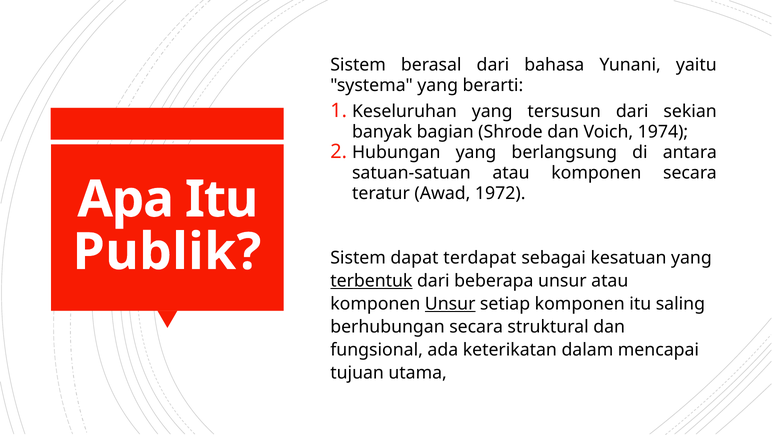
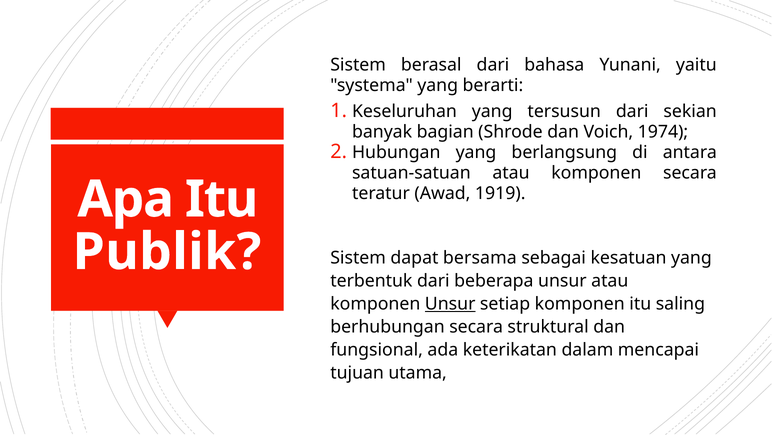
1972: 1972 -> 1919 (500, 193)
terdapat: terdapat -> bersama (480, 258)
terbentuk underline: present -> none (371, 281)
